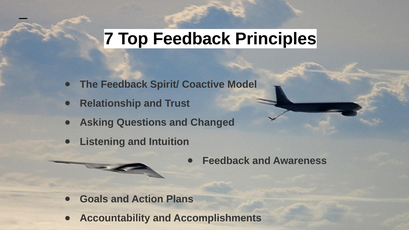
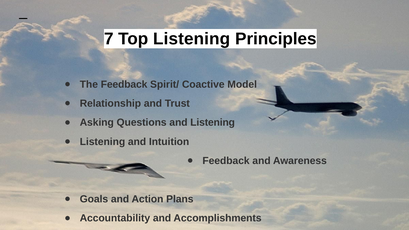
Top Feedback: Feedback -> Listening (192, 39)
and Changed: Changed -> Listening (213, 123)
